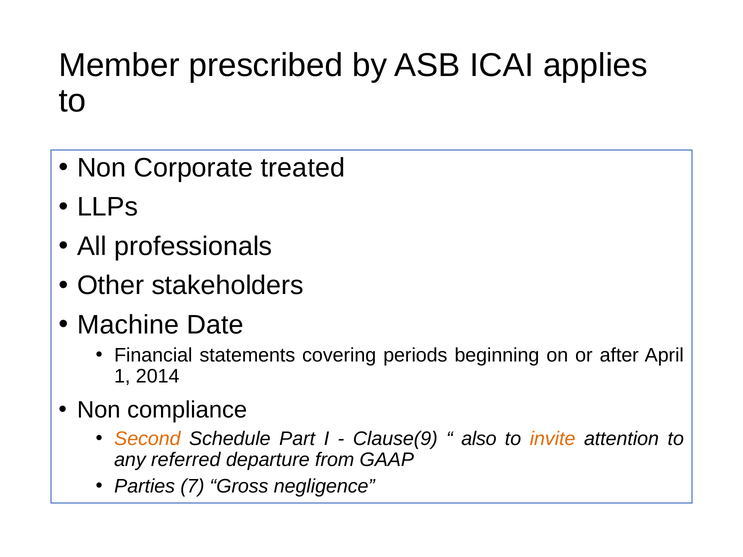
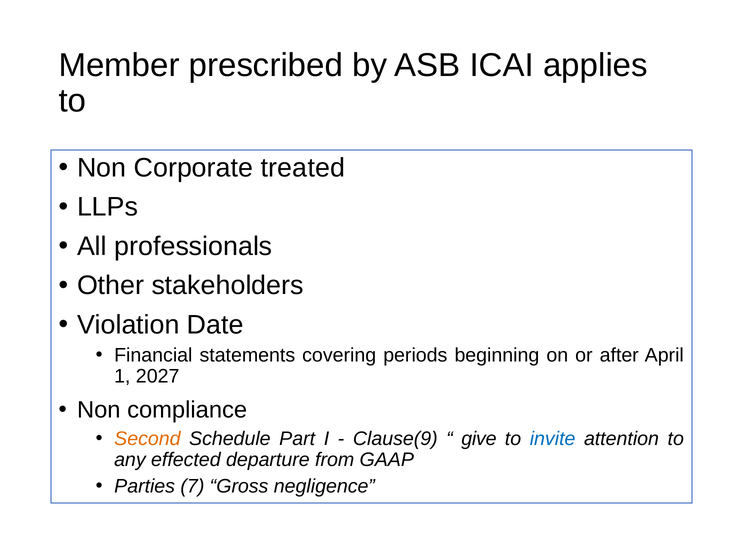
Machine: Machine -> Violation (128, 325)
2014: 2014 -> 2027 (158, 376)
also: also -> give (479, 439)
invite colour: orange -> blue (553, 439)
referred: referred -> effected (186, 460)
